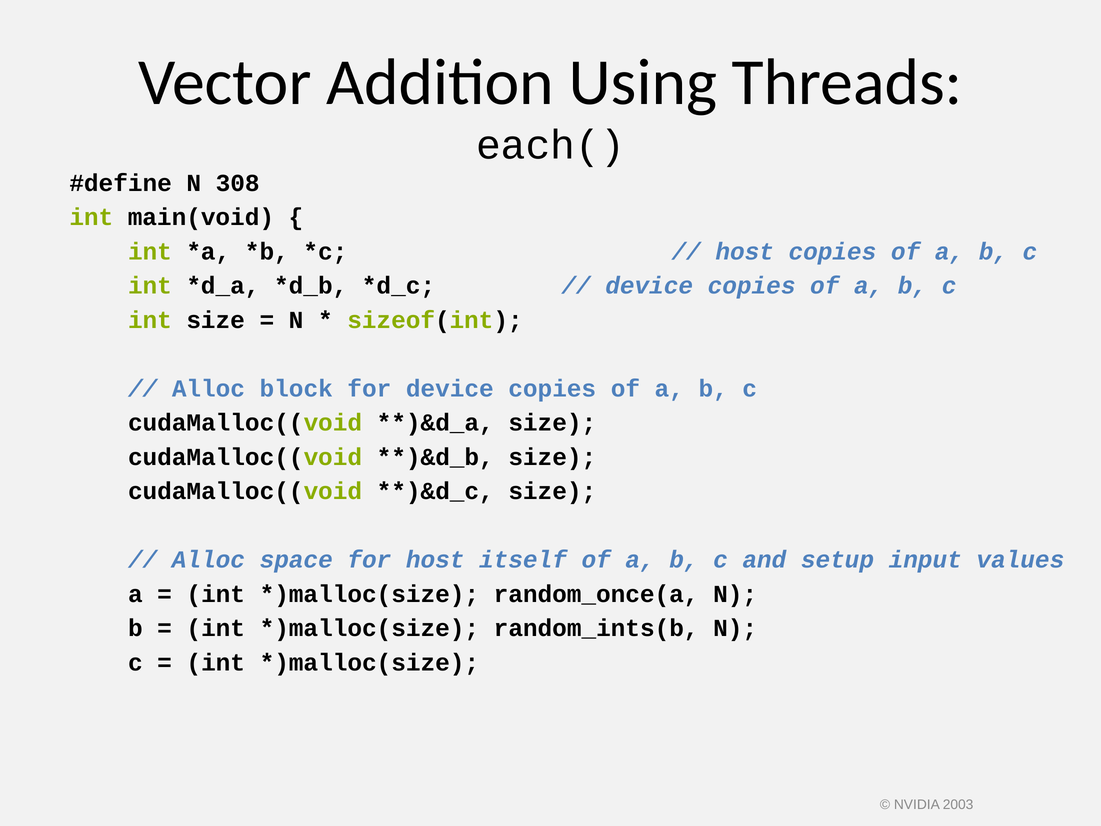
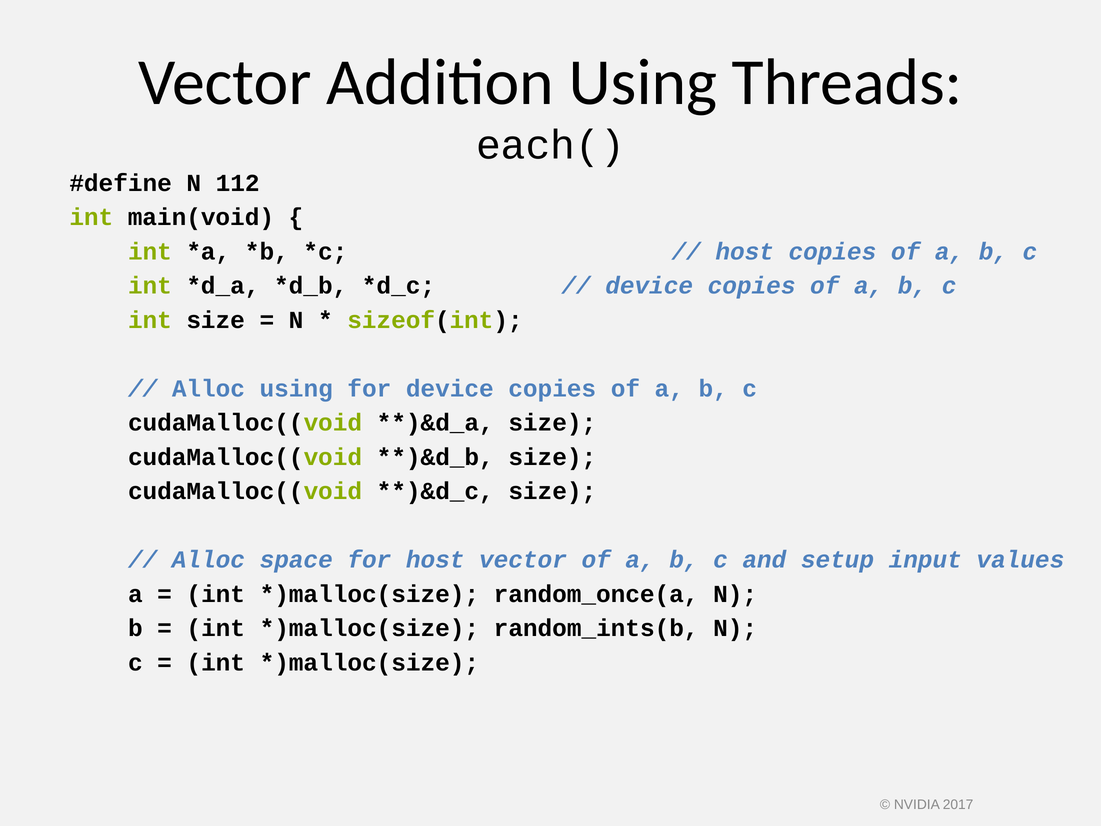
308: 308 -> 112 (238, 183)
Alloc block: block -> using (296, 388)
host itself: itself -> vector (523, 560)
2003: 2003 -> 2017 (958, 805)
